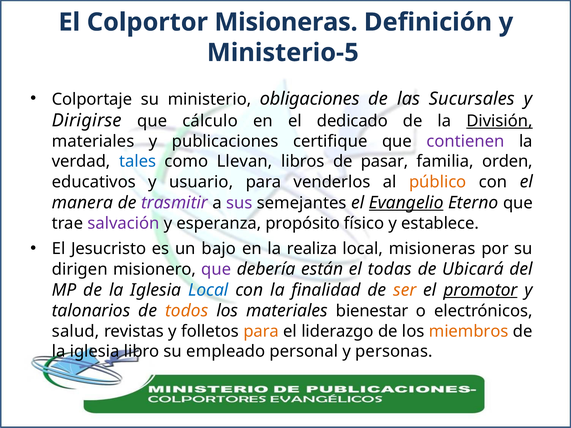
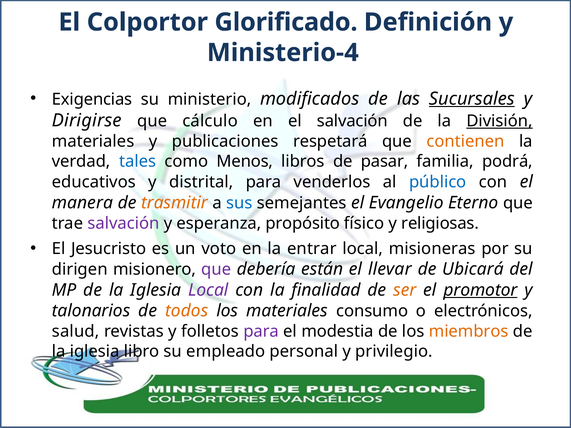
Colportor Misioneras: Misioneras -> Glorificado (286, 22)
Ministerio-5: Ministerio-5 -> Ministerio-4 (283, 53)
Colportaje: Colportaje -> Exigencias (92, 99)
obligaciones: obligaciones -> modificados (310, 99)
Sucursales underline: none -> present (472, 99)
el dedicado: dedicado -> salvación (352, 121)
certifique: certifique -> respetará (330, 141)
contienen colour: purple -> orange (465, 141)
Llevan: Llevan -> Menos (245, 161)
orden: orden -> podrá (507, 161)
usuario: usuario -> distrital (201, 182)
público colour: orange -> blue (438, 182)
trasmitir colour: purple -> orange (174, 203)
sus colour: purple -> blue (239, 203)
Evangelio underline: present -> none (406, 203)
establece: establece -> religiosas (440, 223)
bajo: bajo -> voto (219, 249)
realiza: realiza -> entrar (312, 249)
todas: todas -> llevar (390, 269)
Local colour: blue -> purple (208, 290)
bienestar: bienestar -> consumo (372, 311)
para colour: orange -> purple (261, 331)
liderazgo: liderazgo -> modestia (338, 331)
personas: personas -> privilegio (394, 351)
